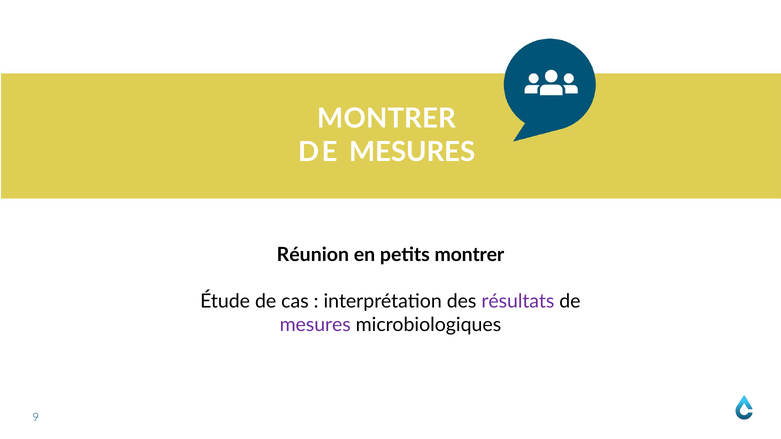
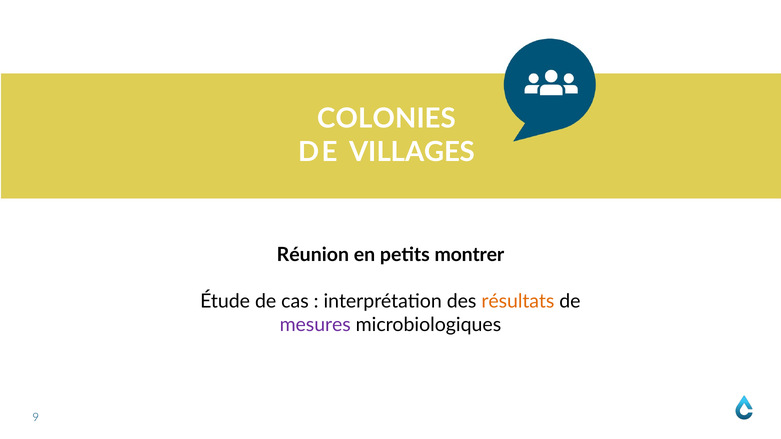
MONTRER: MONTRER -> COLONIES (387, 119)
MESURES: MESURES -> VILLAGES (412, 152)
résultats colour: purple -> orange (518, 302)
